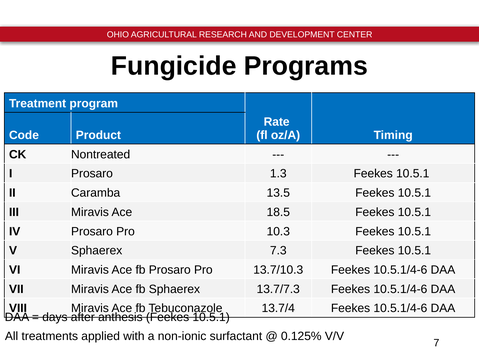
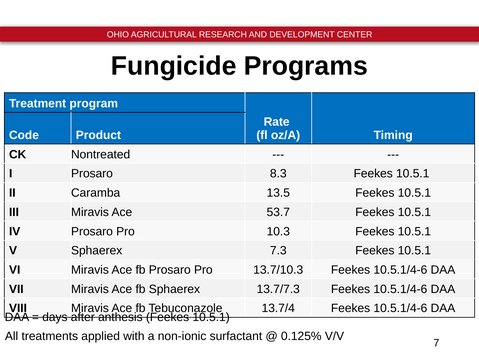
1.3: 1.3 -> 8.3 (278, 173)
18.5: 18.5 -> 53.7 (278, 212)
